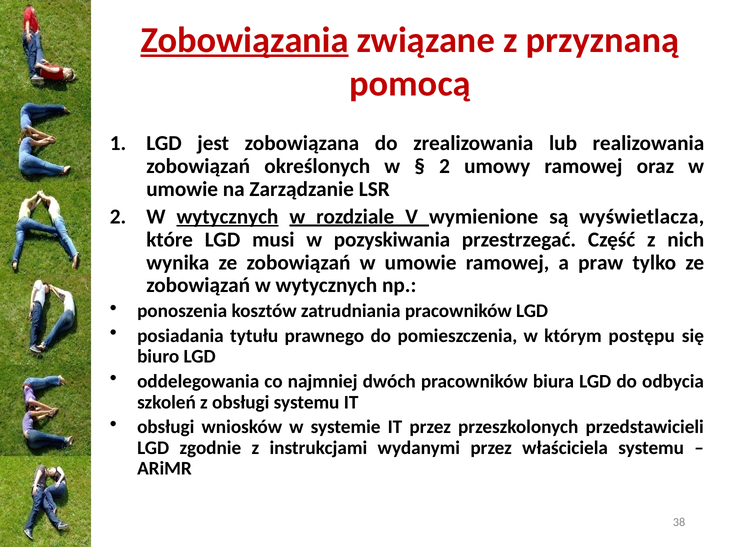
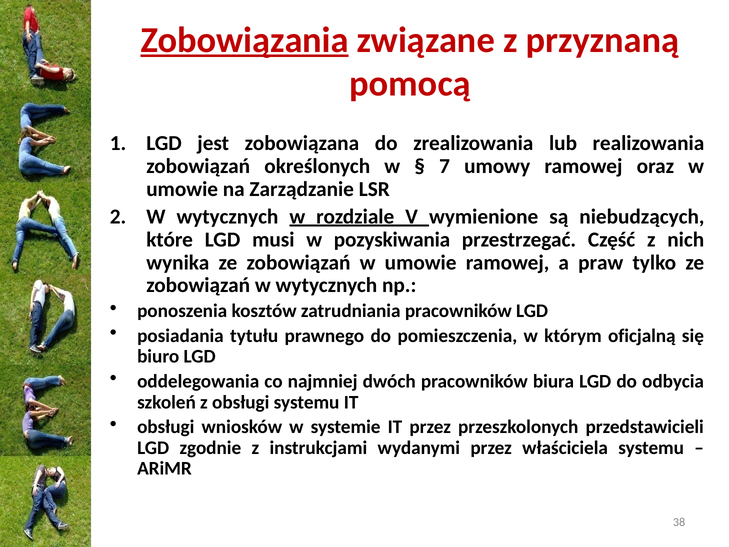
2: 2 -> 7 (445, 166)
wytycznych underline: present -> none (227, 216)
wyświetlacza: wyświetlacza -> niebudzących (642, 216)
postępu: postępu -> oficjalną (642, 336)
